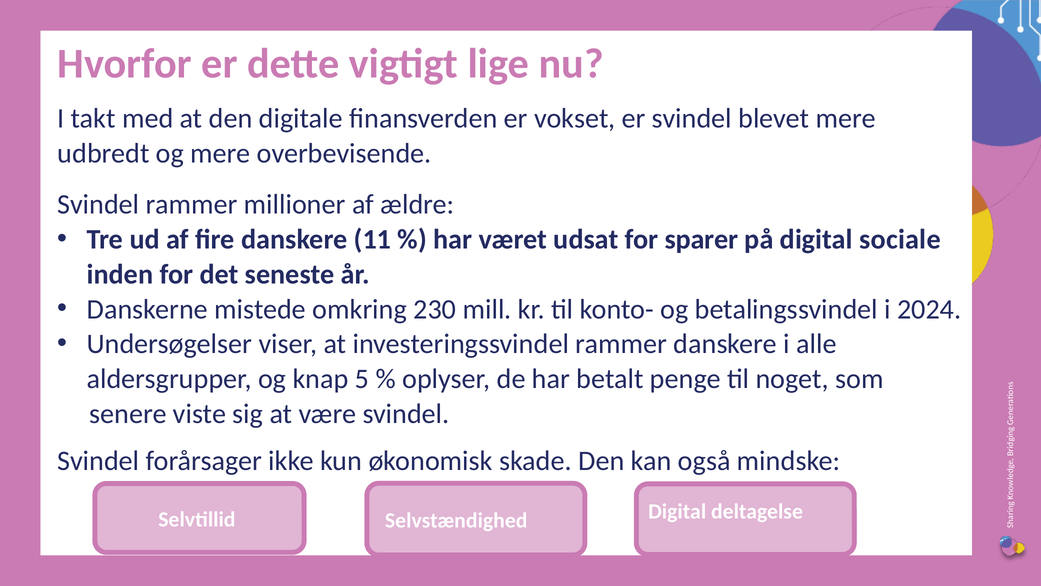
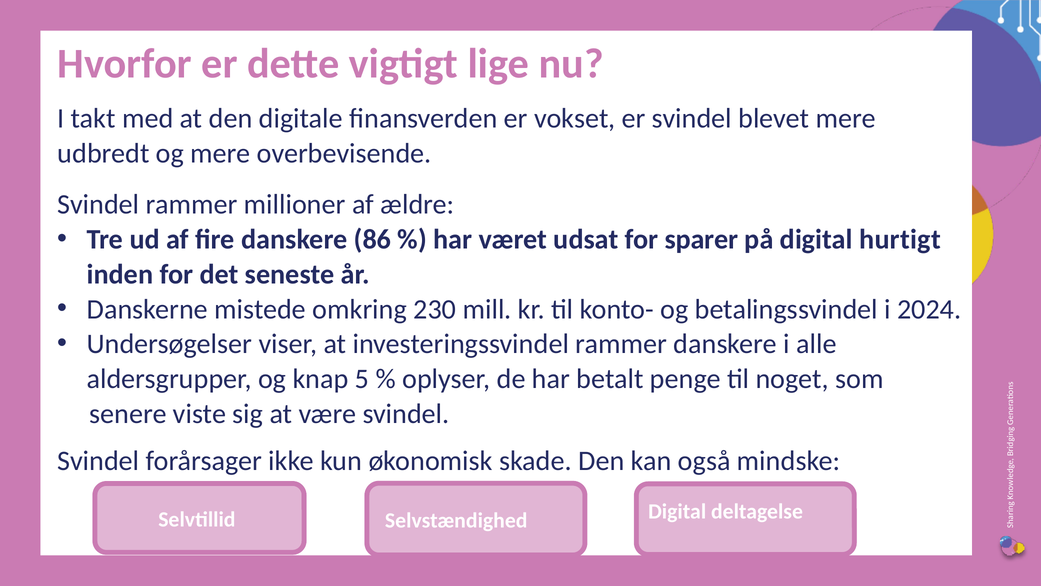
11: 11 -> 86 (372, 239)
sociale: sociale -> hurtigt (900, 239)
